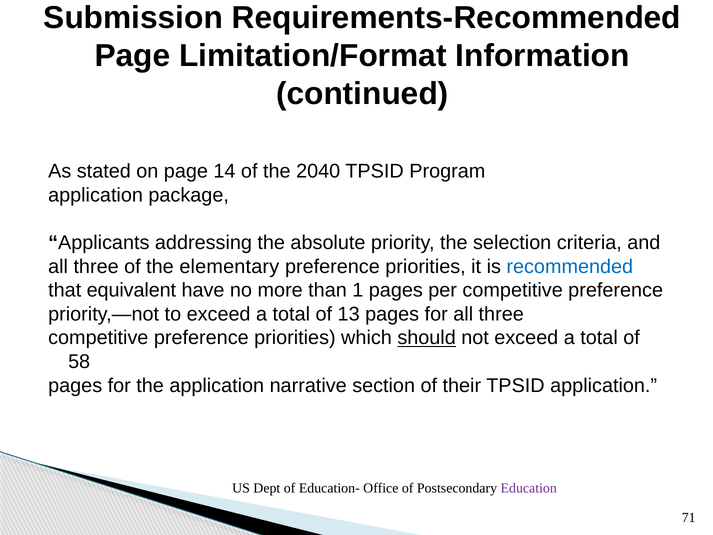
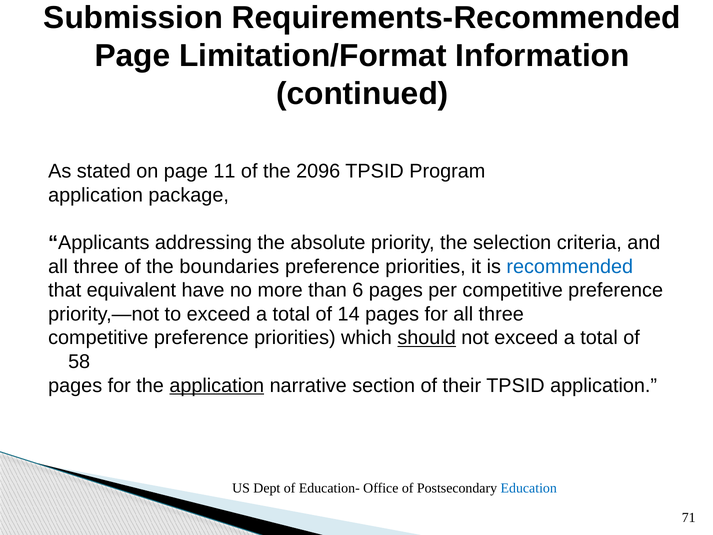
14: 14 -> 11 (224, 171)
2040: 2040 -> 2096 (318, 171)
elementary: elementary -> boundaries (229, 266)
1: 1 -> 6 (358, 290)
13: 13 -> 14 (349, 314)
application underline: none -> present (217, 385)
Education colour: purple -> blue (529, 488)
